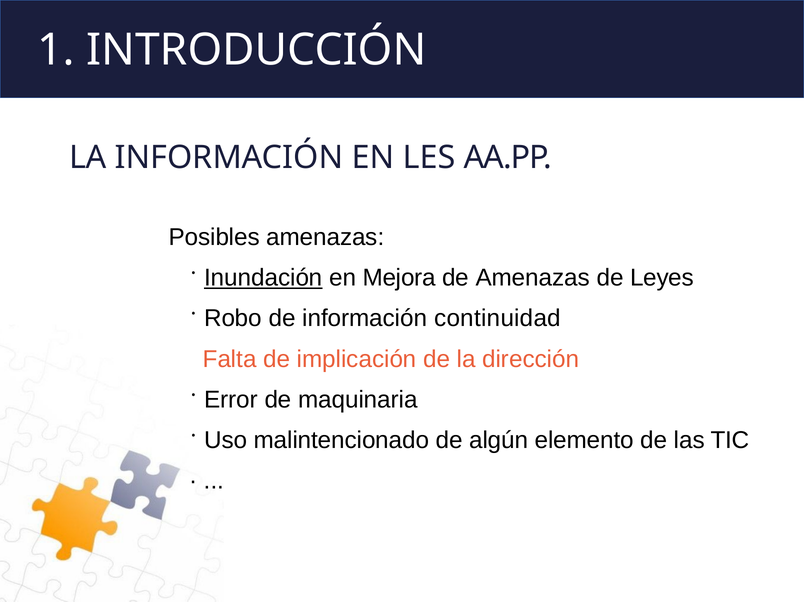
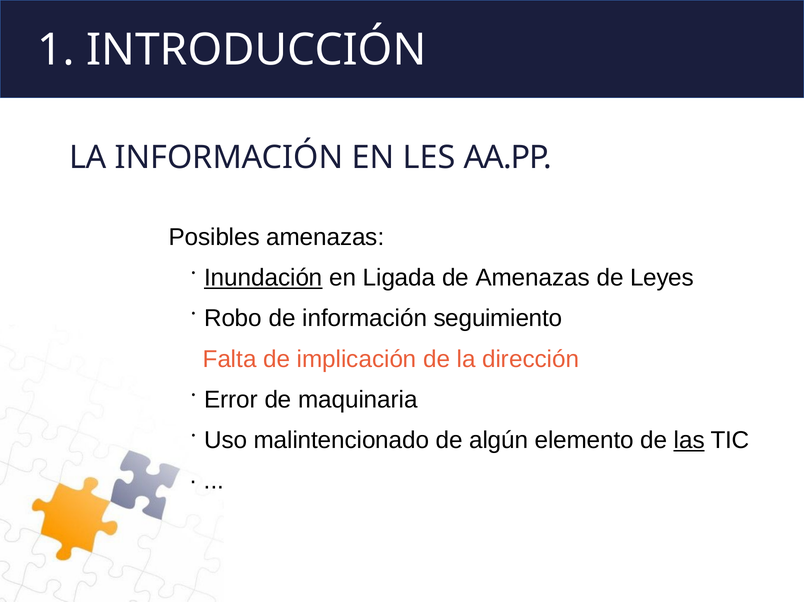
Mejora: Mejora -> Ligada (399, 278)
continuidad: continuidad -> seguimiento (498, 319)
las underline: none -> present (689, 441)
